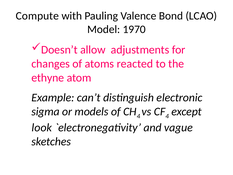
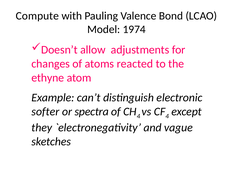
1970: 1970 -> 1974 (134, 29)
sigma: sigma -> softer (45, 111)
models: models -> spectra (92, 111)
look: look -> they (42, 127)
